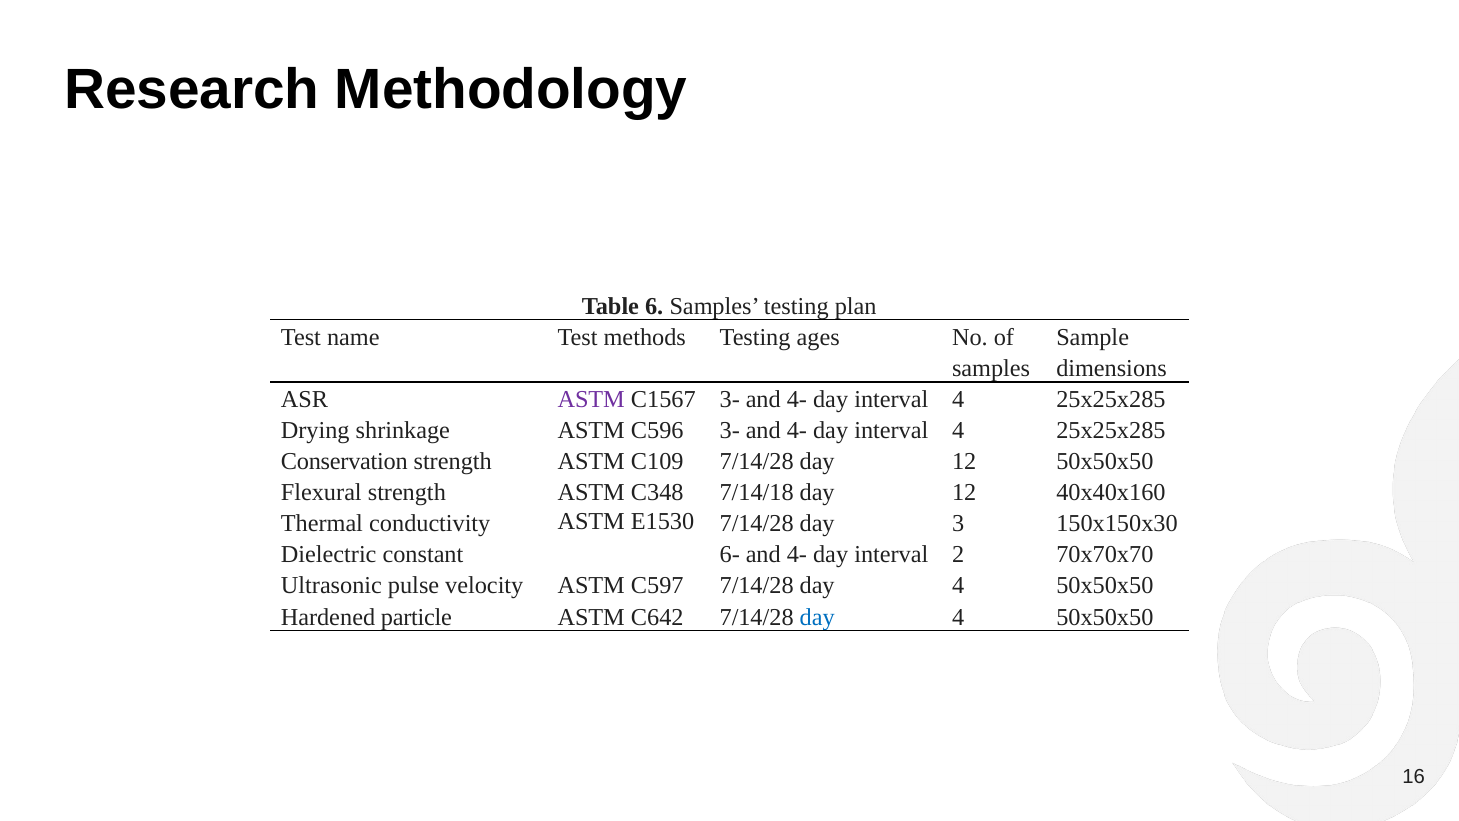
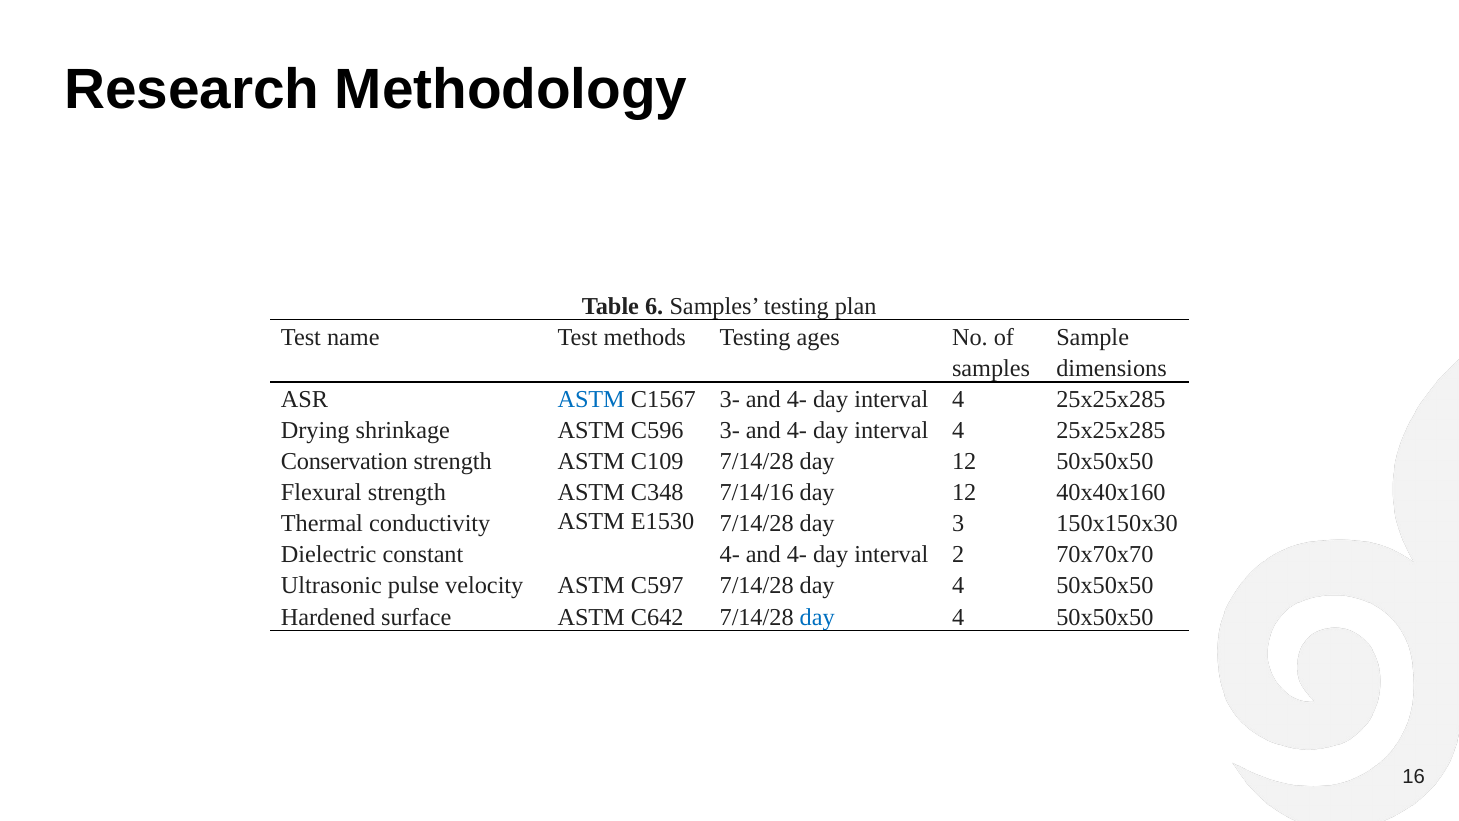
ASTM colour: purple -> blue (591, 399)
7/14/18: 7/14/18 -> 7/14/16 (757, 492)
constant 6-: 6- -> 4- (730, 555)
particle: particle -> surface (416, 617)
